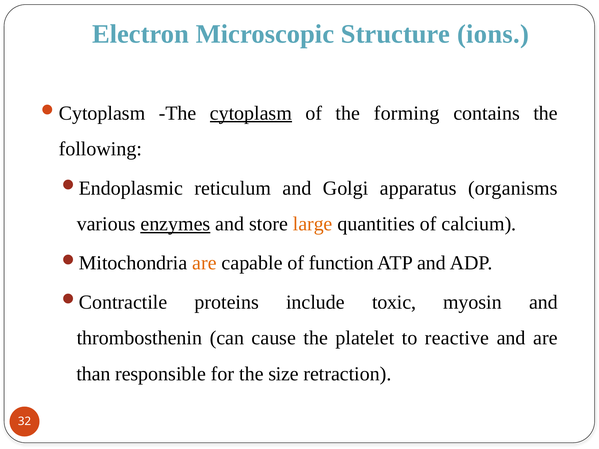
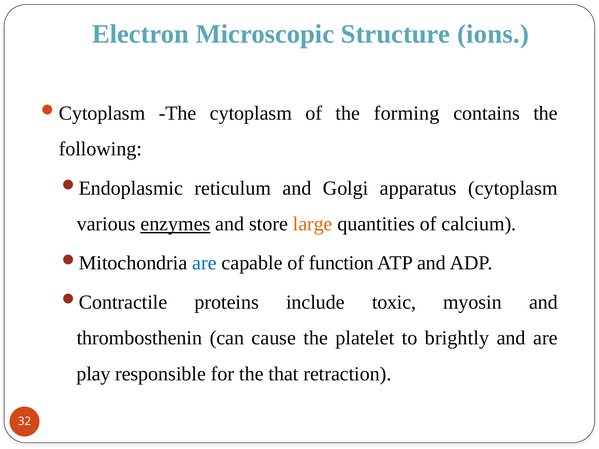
cytoplasm underline: present -> none (251, 113)
apparatus organisms: organisms -> cytoplasm (513, 188)
are colour: orange -> blue (205, 263)
reactive: reactive -> brightly (457, 338)
than: than -> play (94, 374)
size: size -> that (283, 374)
